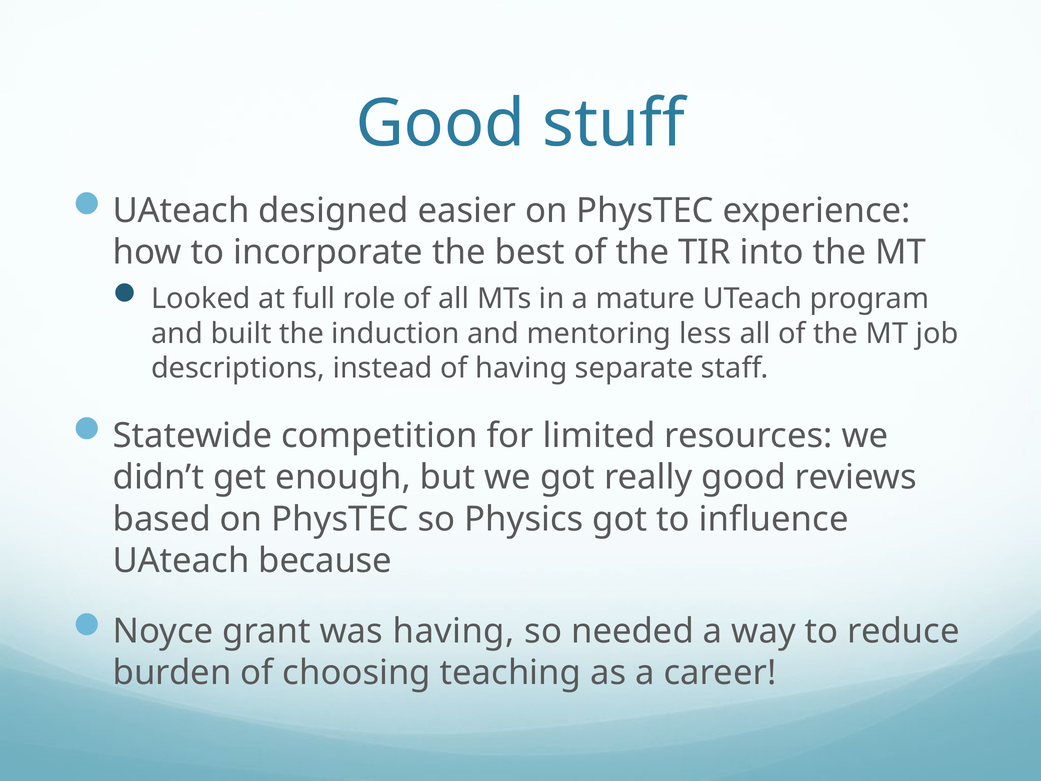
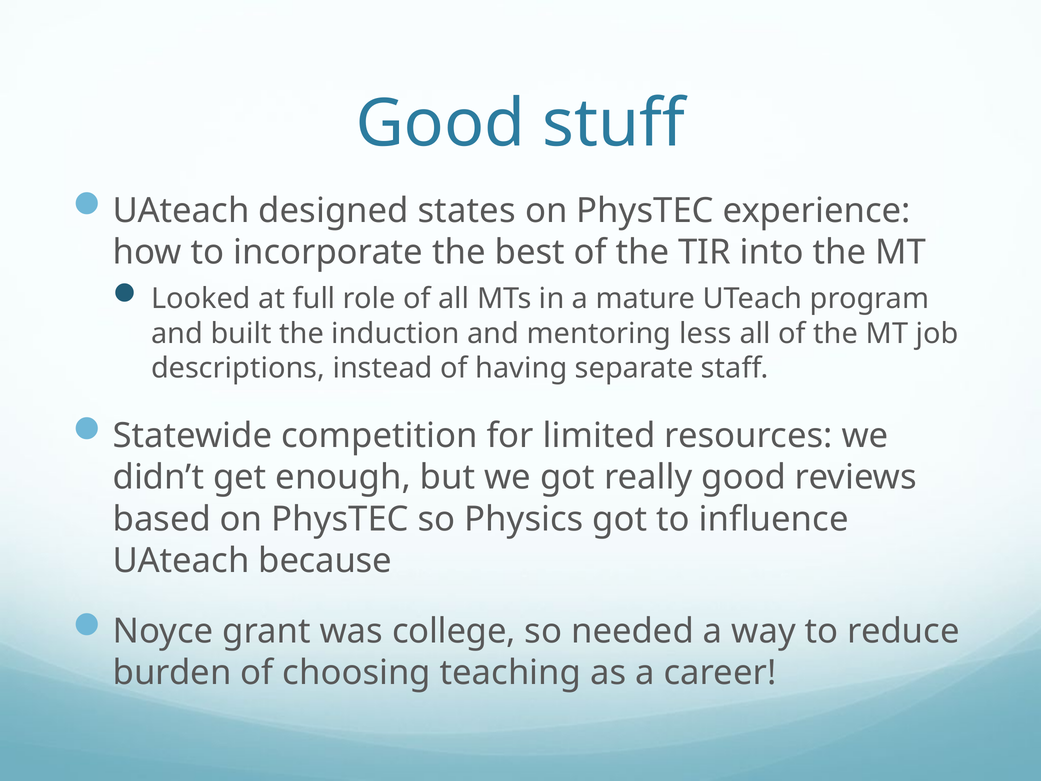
easier: easier -> states (467, 211)
was having: having -> college (454, 631)
